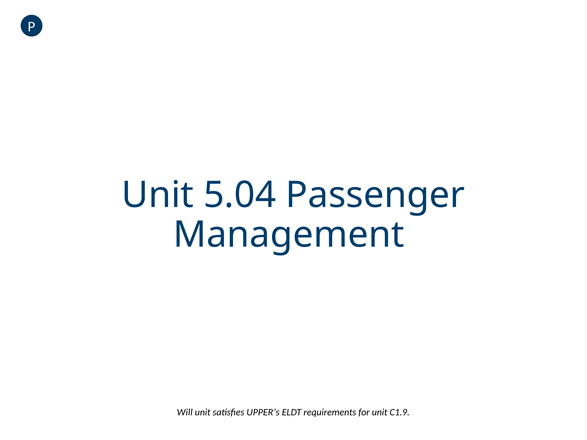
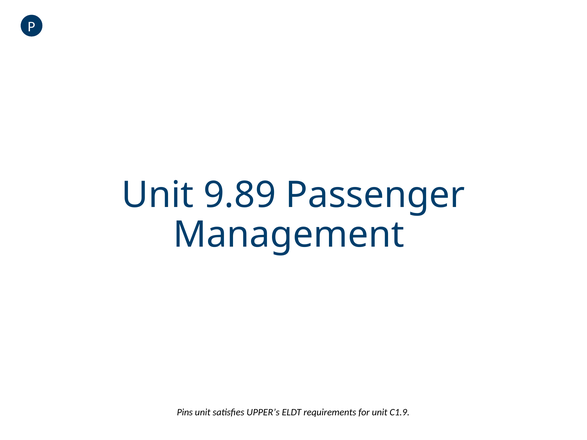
5.04: 5.04 -> 9.89 (240, 195)
Will: Will -> Pins (185, 413)
